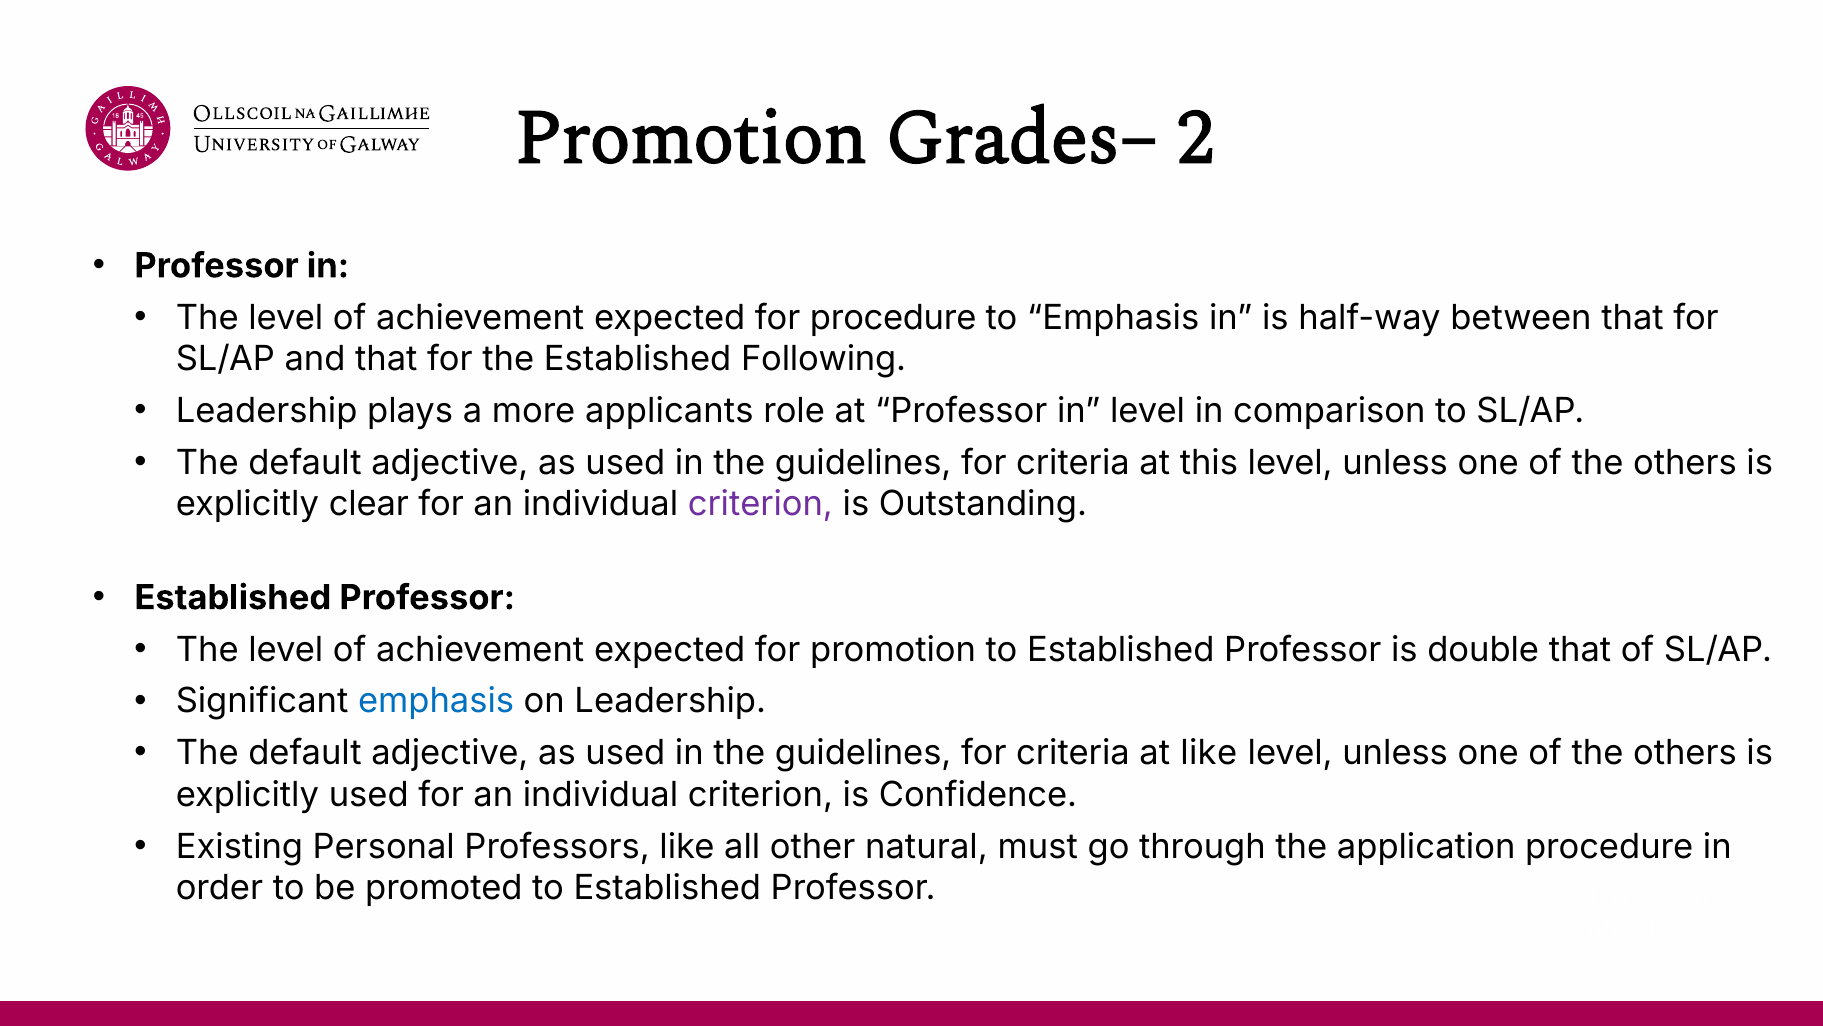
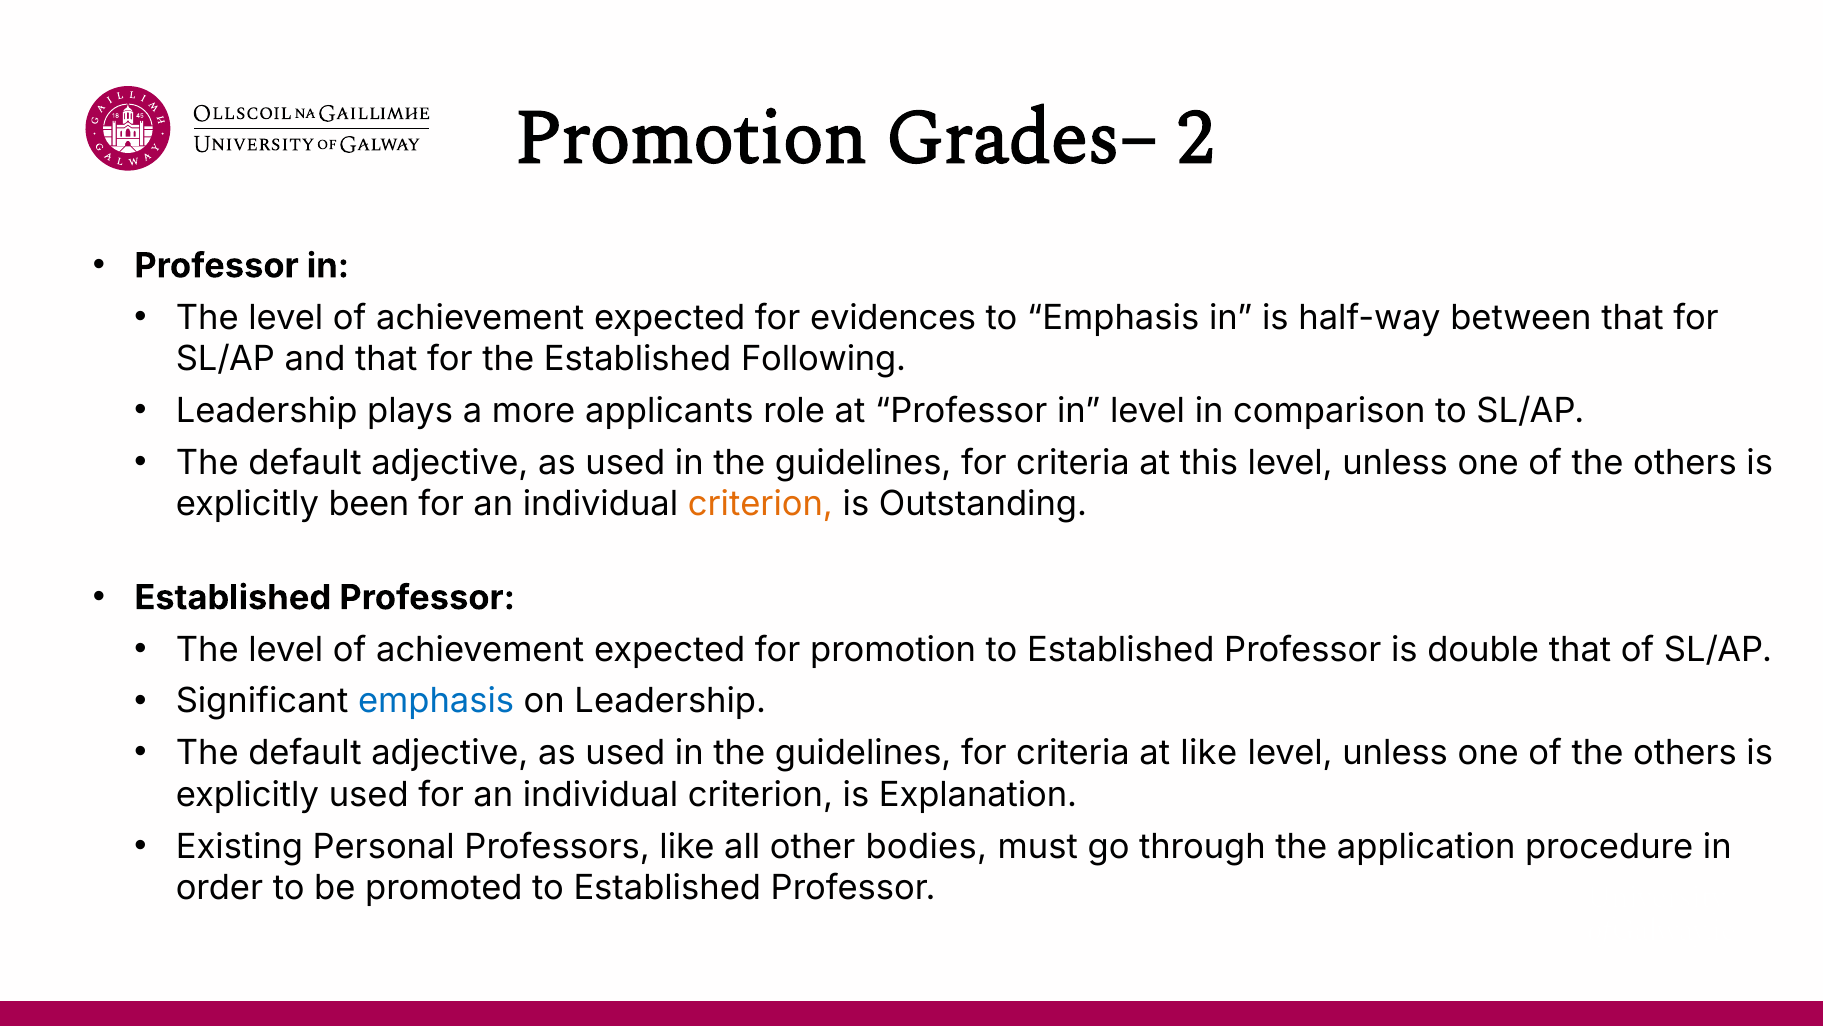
for procedure: procedure -> evidences (893, 318)
clear: clear -> been (369, 504)
criterion colour: purple -> orange (760, 504)
Confidence: Confidence -> Explanation (978, 794)
natural: natural -> bodies (926, 846)
